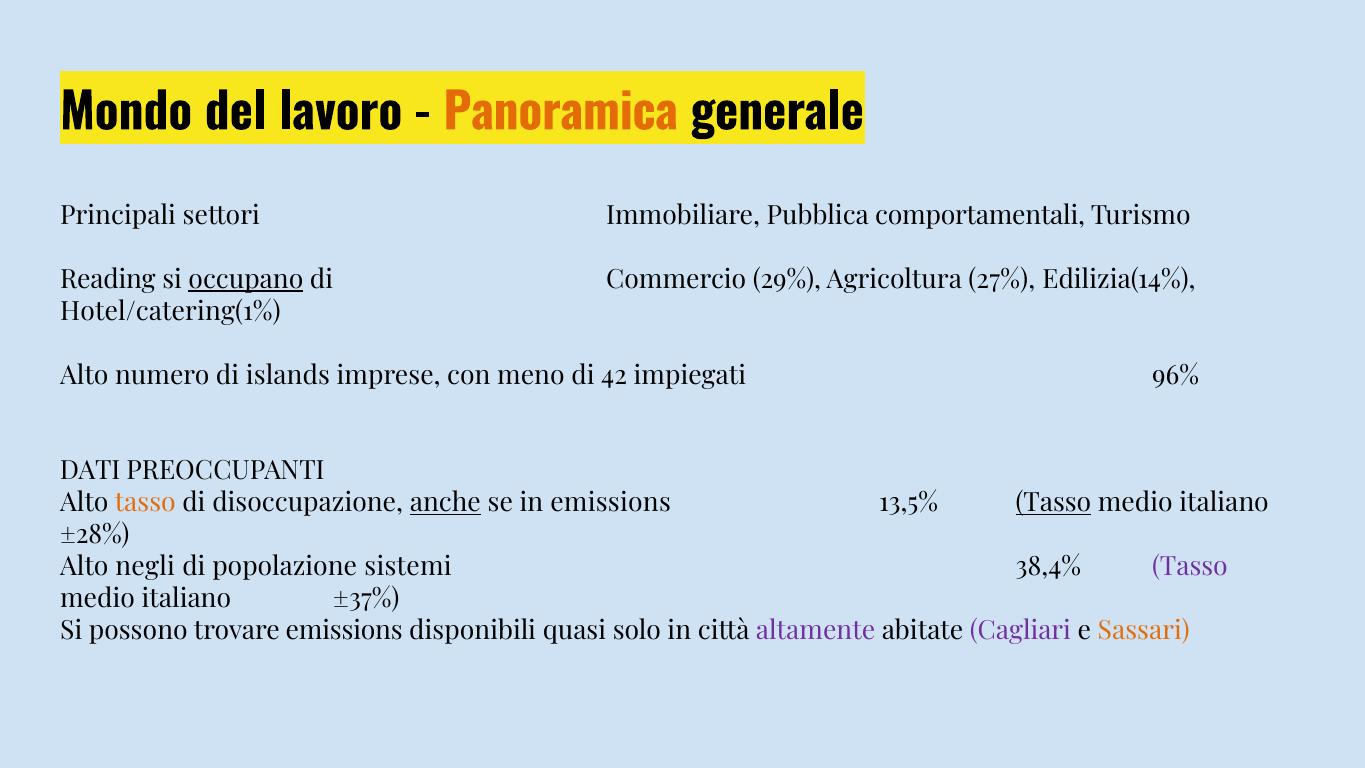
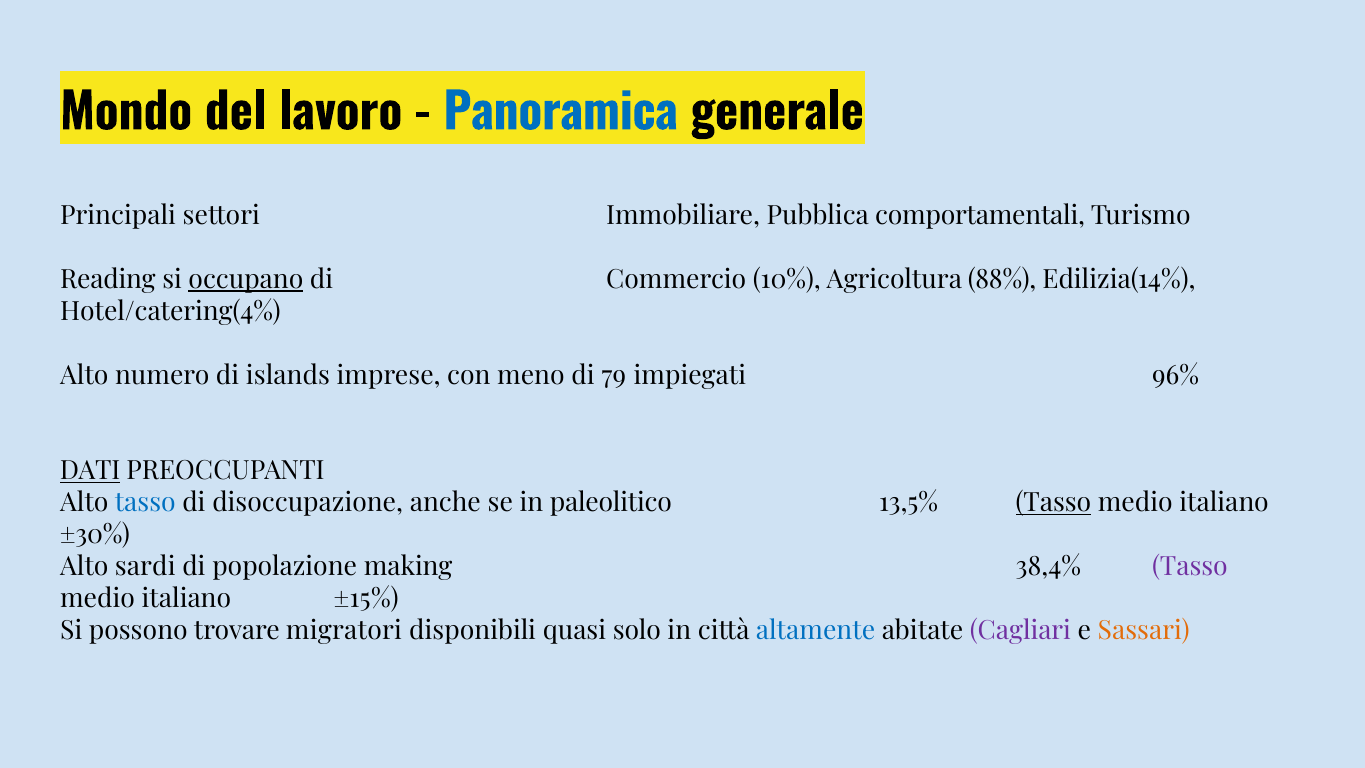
Panoramica colour: orange -> blue (561, 113)
29%: 29% -> 10% (787, 280)
27%: 27% -> 88% (1002, 280)
Hotel/catering(1%: Hotel/catering(1% -> Hotel/catering(4% (170, 311)
42: 42 -> 79 (614, 375)
DATI underline: none -> present (90, 471)
tasso colour: orange -> blue (145, 503)
anche underline: present -> none (445, 503)
in emissions: emissions -> paleolitico (611, 503)
±28%: ±28% -> ±30% (95, 535)
negli: negli -> sardi (145, 567)
sistemi: sistemi -> making (408, 567)
±37%: ±37% -> ±15% (366, 599)
trovare emissions: emissions -> migratori (344, 631)
altamente colour: purple -> blue (816, 631)
